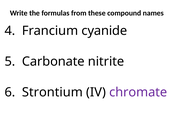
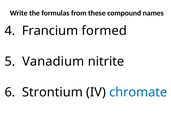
cyanide: cyanide -> formed (104, 31)
Carbonate: Carbonate -> Vanadium (53, 62)
chromate colour: purple -> blue (138, 92)
